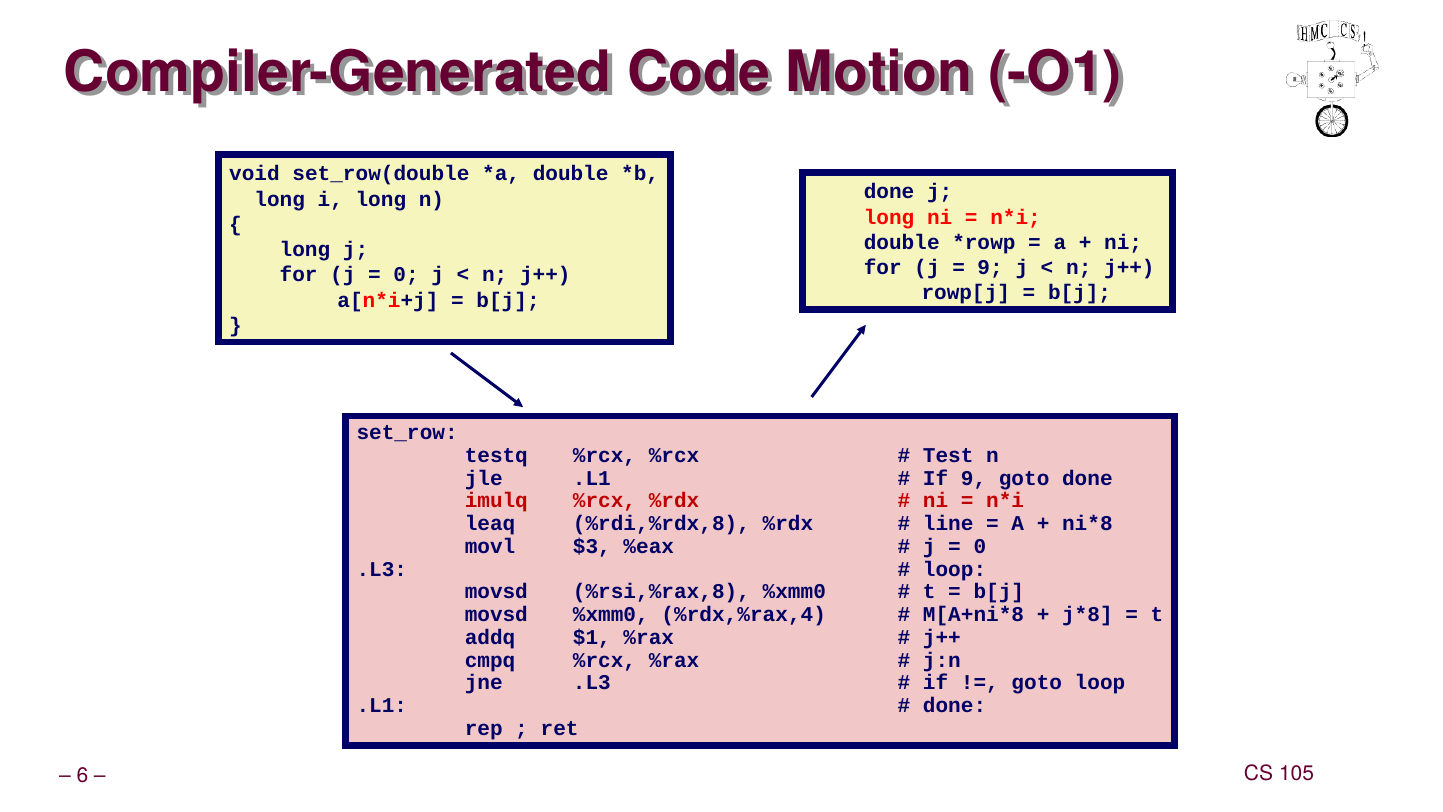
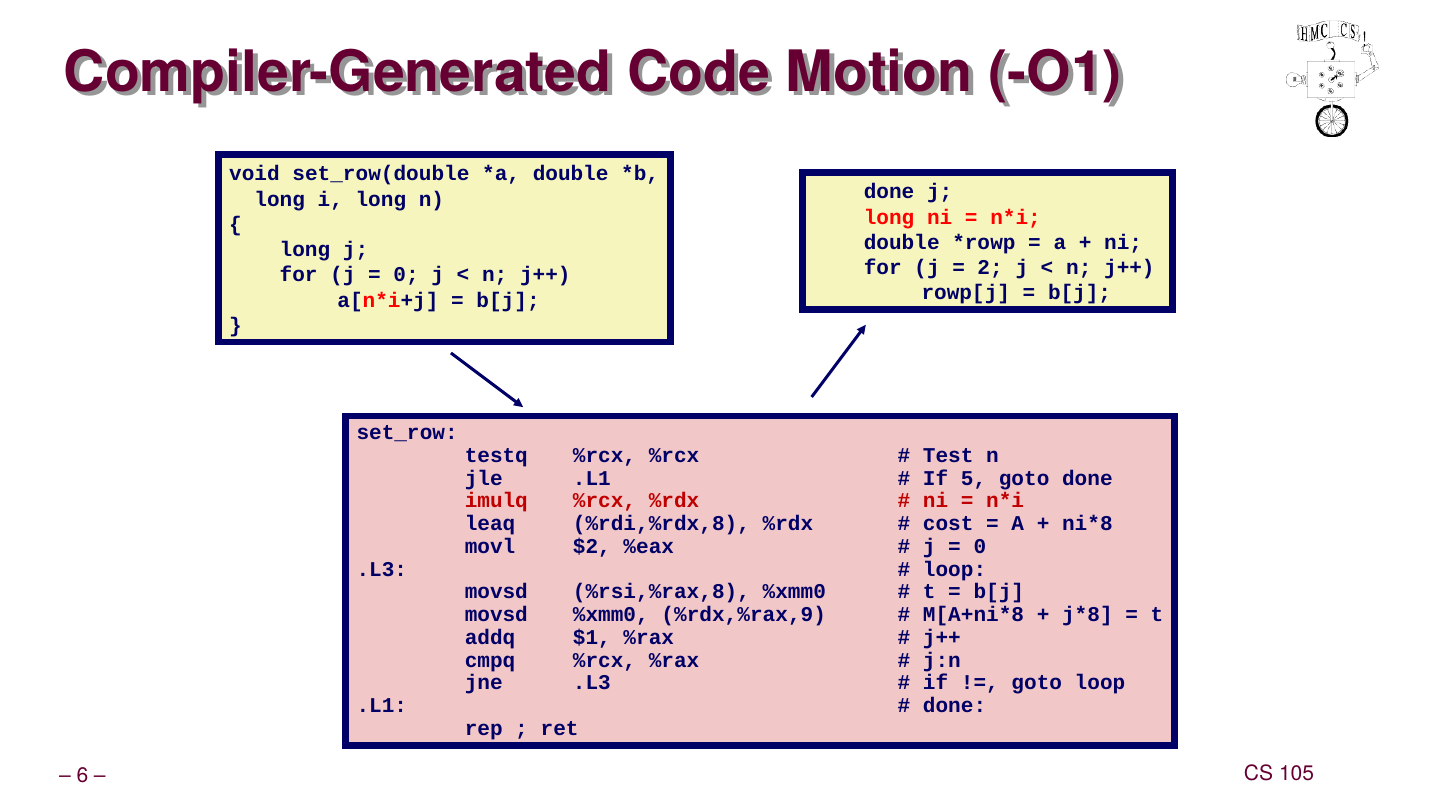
9: 9 -> 2 (990, 268)
If 9: 9 -> 5 (974, 478)
line: line -> cost (948, 523)
$3: $3 -> $2 (592, 546)
%rdx,%rax,4: %rdx,%rax,4 -> %rdx,%rax,9 (744, 614)
